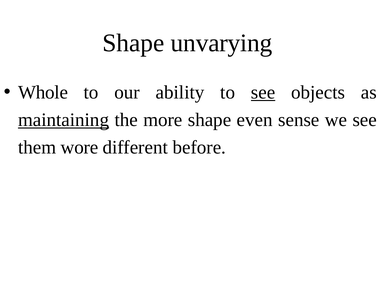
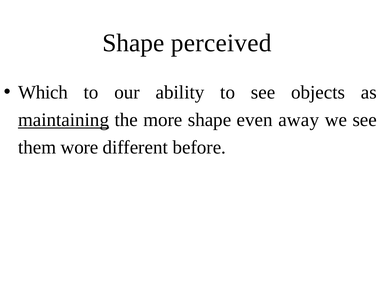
unvarying: unvarying -> perceived (221, 43)
Whole: Whole -> Which (43, 92)
see underline: present -> none (263, 92)
sense: sense -> away (299, 120)
